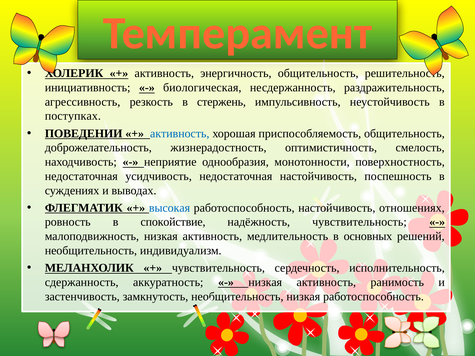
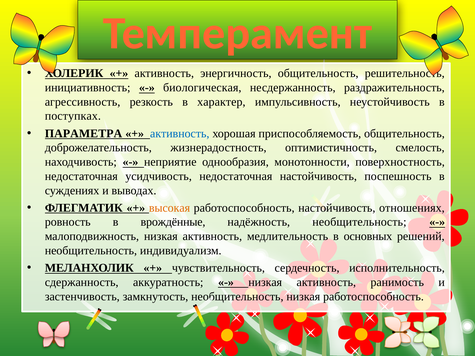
стержень: стержень -> характер (221, 102)
ПОВЕДЕНИИ: ПОВЕДЕНИИ -> ПАРАМЕТРА (84, 134)
высокая colour: blue -> orange (170, 208)
спокойствие: спокойствие -> врождённые (173, 222)
надёжность чувствительность: чувствительность -> необщительность (359, 222)
